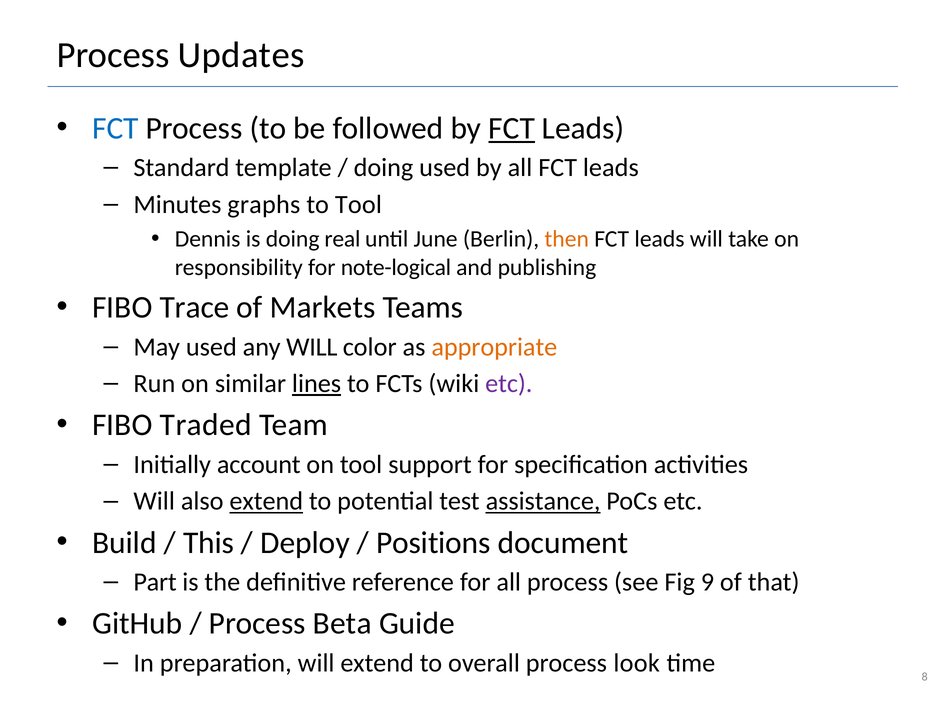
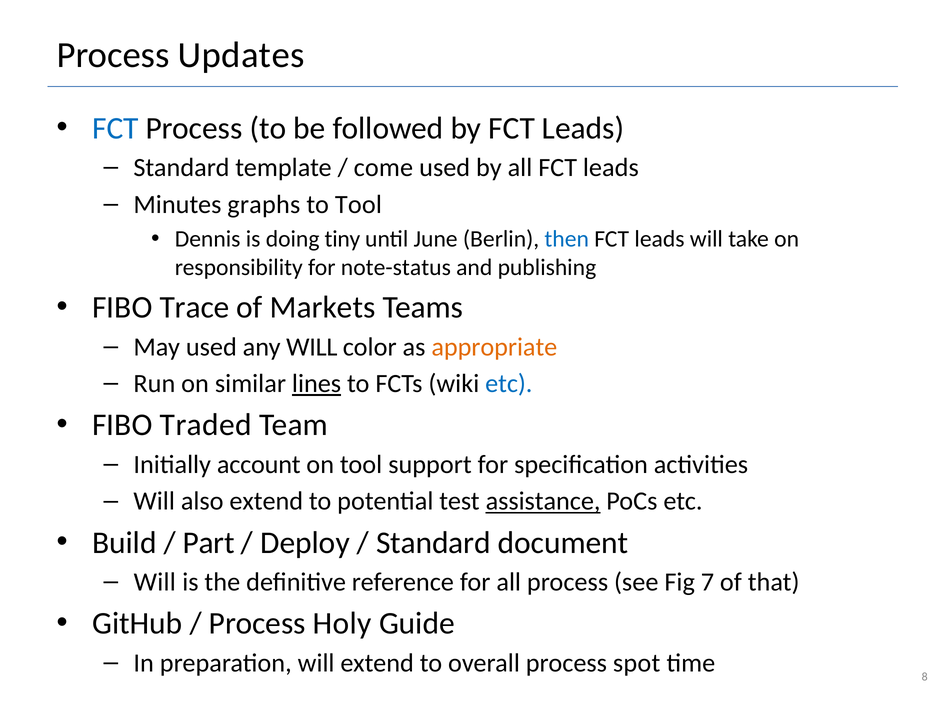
FCT underline: present -> none (512, 128)
doing: doing -> come (383, 168)
real: real -> tiny (342, 239)
then colour: orange -> blue (567, 239)
note-logical: note-logical -> note-status (396, 267)
etc colour: purple -> blue (509, 384)
extend underline: present -> none (266, 501)
This: This -> Part (209, 542)
Positions: Positions -> Standard (433, 542)
Part: Part -> Will (155, 582)
9: 9 -> 7 (707, 582)
Beta: Beta -> Holy (342, 623)
look: look -> spot (637, 663)
